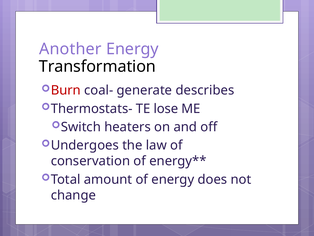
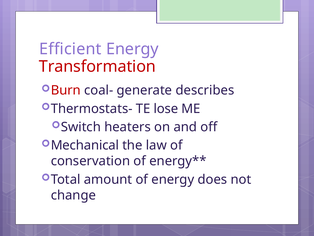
Another: Another -> Efficient (70, 49)
Transformation colour: black -> red (97, 66)
Undergoes: Undergoes -> Mechanical (85, 145)
